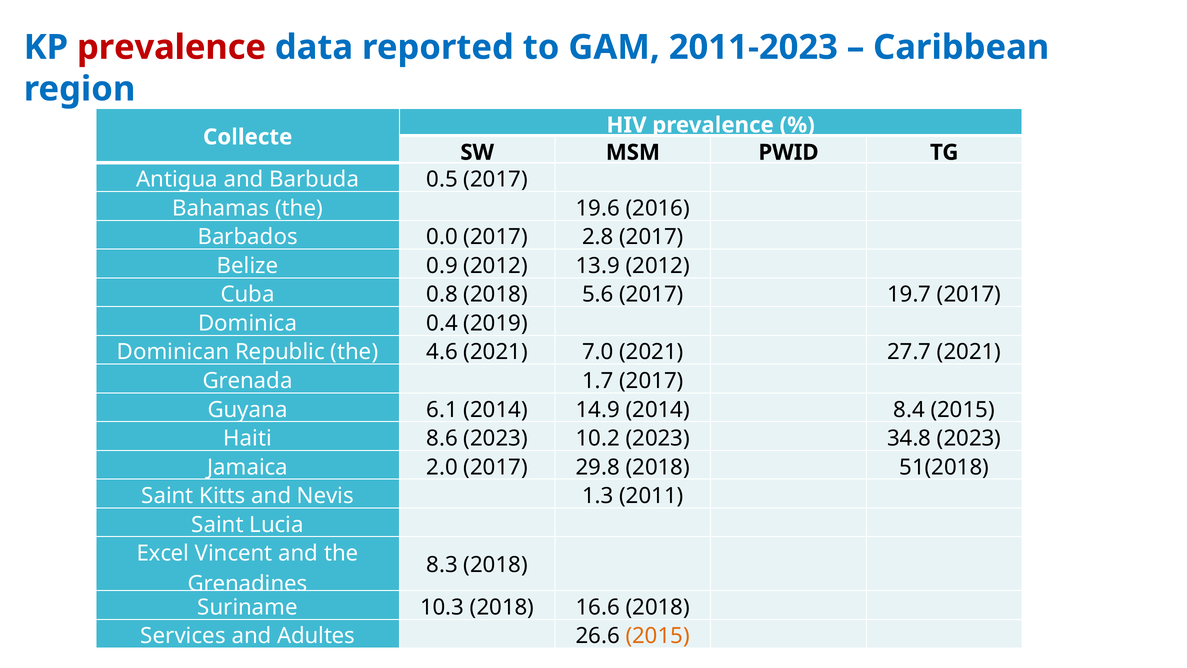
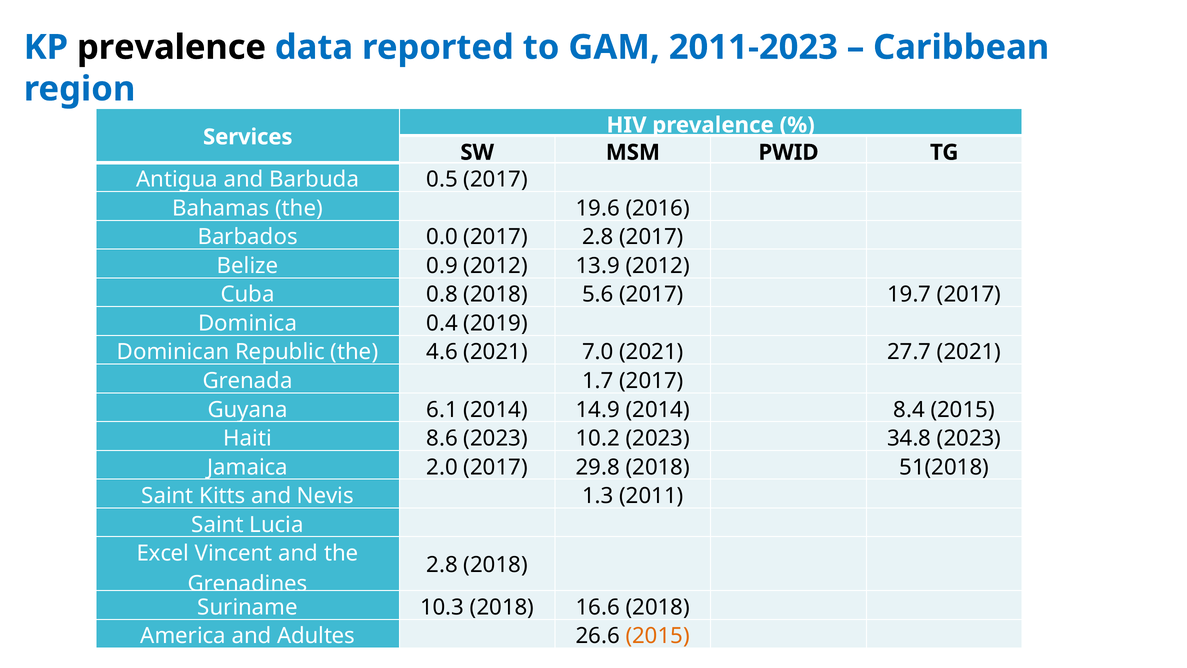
prevalence colour: red -> black (172, 47)
Collecte: Collecte -> Services (248, 137)
8.3: 8.3 -> 2.8 (442, 565)
Services: Services -> America (183, 636)
